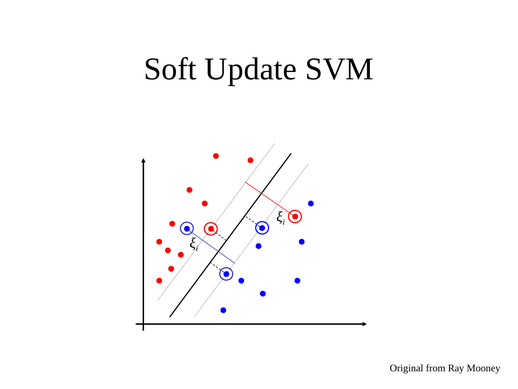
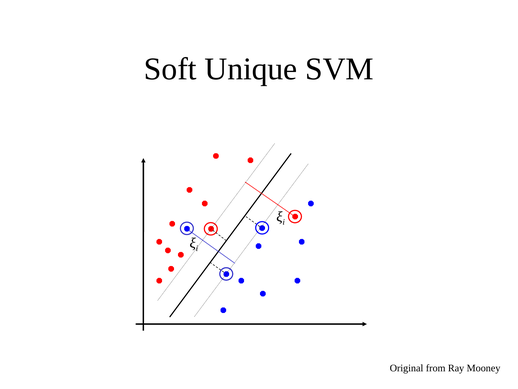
Update: Update -> Unique (251, 69)
